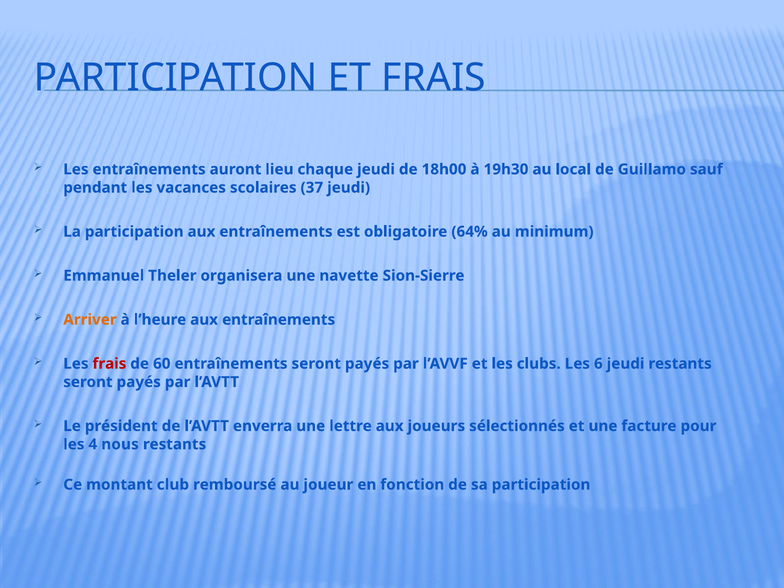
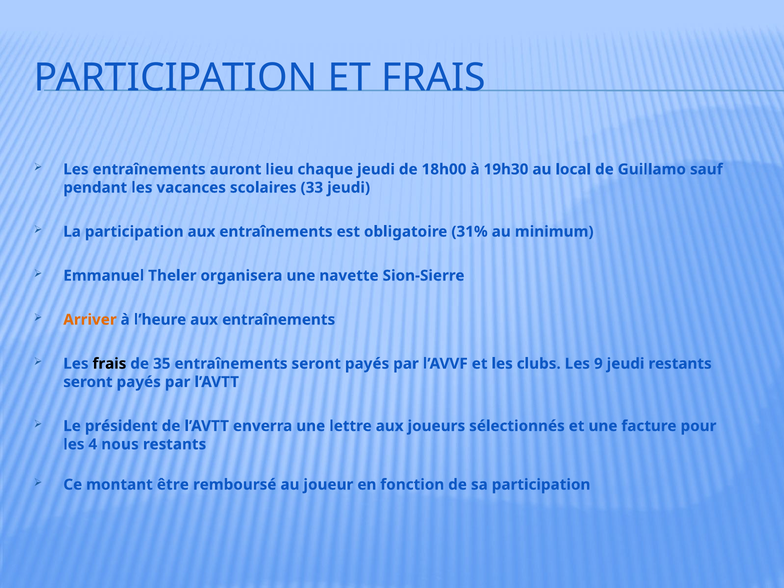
37: 37 -> 33 (312, 188)
64%: 64% -> 31% (470, 232)
frais colour: red -> black (109, 364)
60: 60 -> 35 (162, 364)
6: 6 -> 9 (598, 364)
club: club -> être (173, 485)
